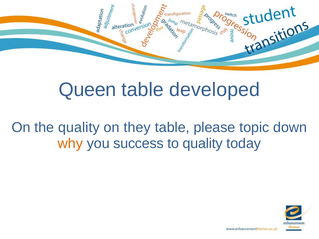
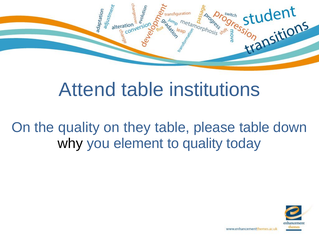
Queen: Queen -> Attend (87, 90)
developed: developed -> institutions (215, 90)
please topic: topic -> table (254, 128)
why colour: orange -> black (70, 144)
success: success -> element (139, 144)
